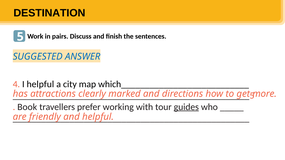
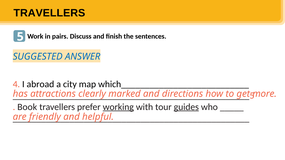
DESTINATION: DESTINATION -> TRAVELLERS (49, 13)
I helpful: helpful -> abroad (40, 84)
working underline: none -> present (118, 107)
